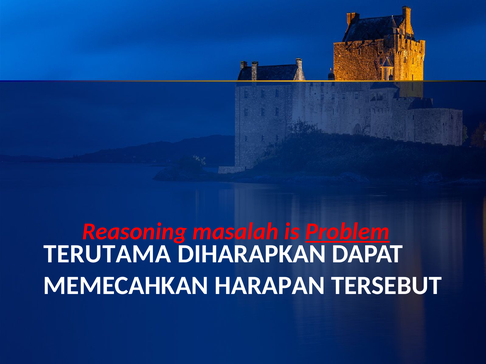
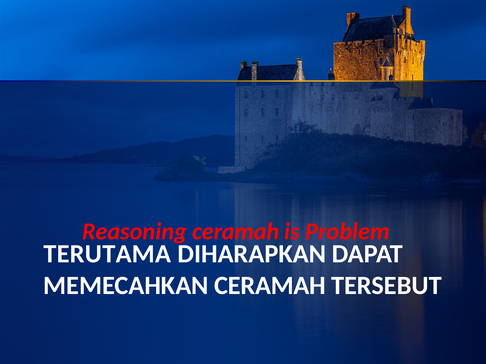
Reasoning masalah: masalah -> ceramah (236, 232)
Problem underline: present -> none (347, 232)
MEMECAHKAN HARAPAN: HARAPAN -> CERAMAH (270, 286)
